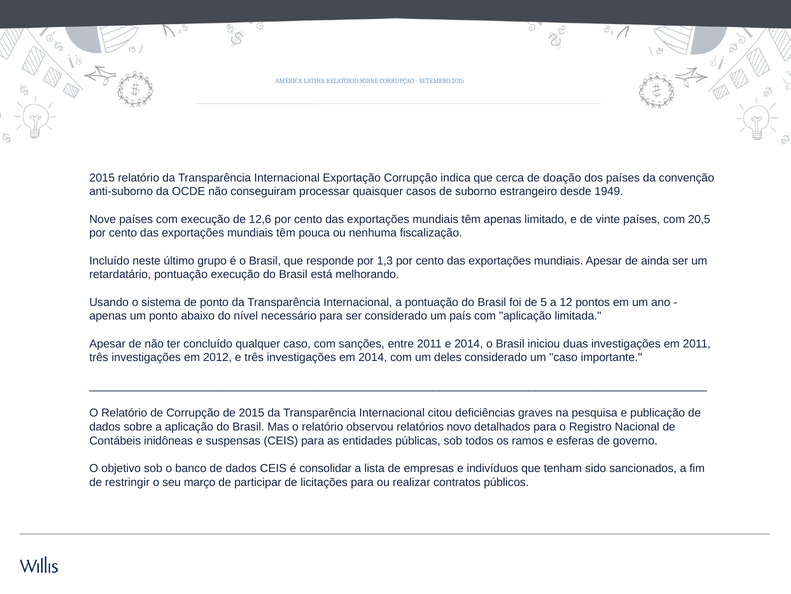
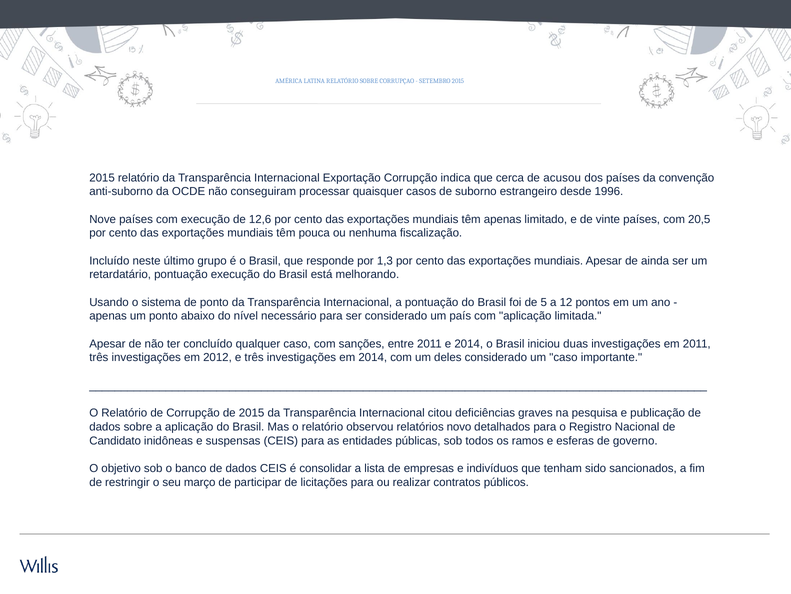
doação: doação -> acusou (562, 177)
1949: 1949 -> 1996 (609, 191)
Contábeis: Contábeis -> Candidato (115, 440)
